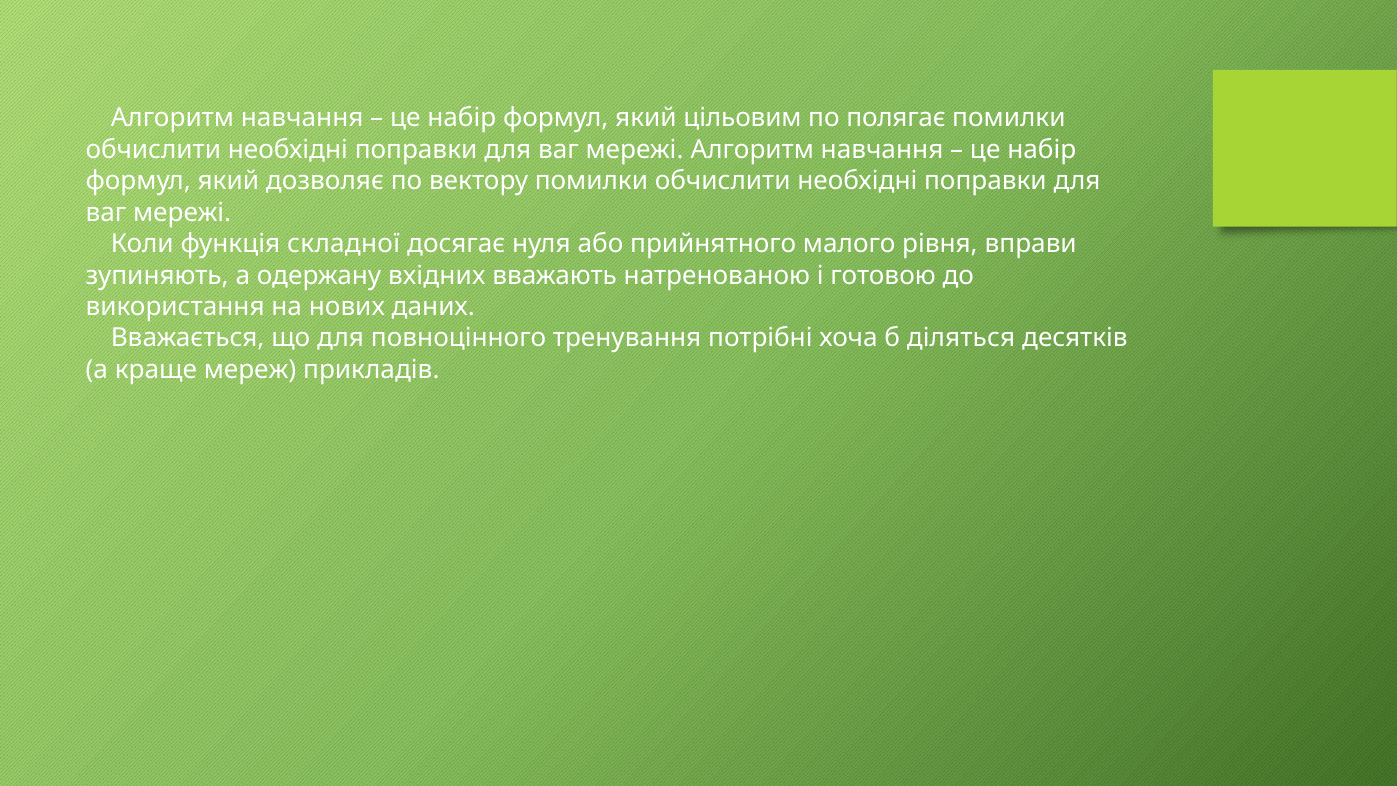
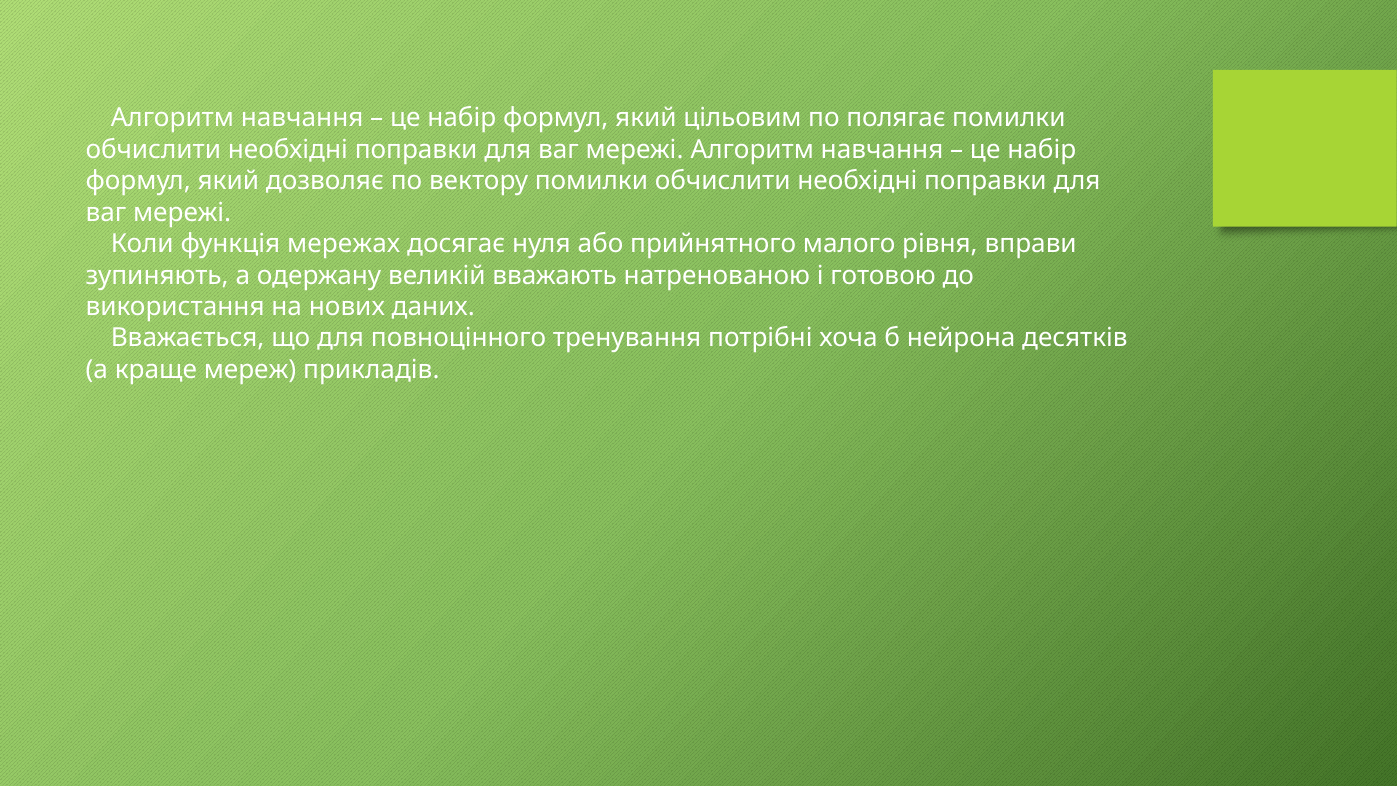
складної: складної -> мережах (344, 244)
вхідних: вхідних -> великій (437, 275)
діляться: діляться -> нейрона (961, 338)
